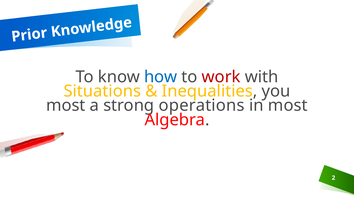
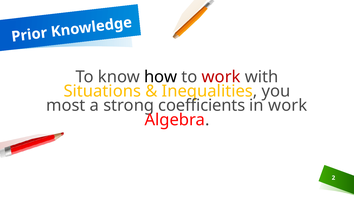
how colour: blue -> black (161, 77)
operations: operations -> coefficients (202, 106)
in most: most -> work (288, 106)
